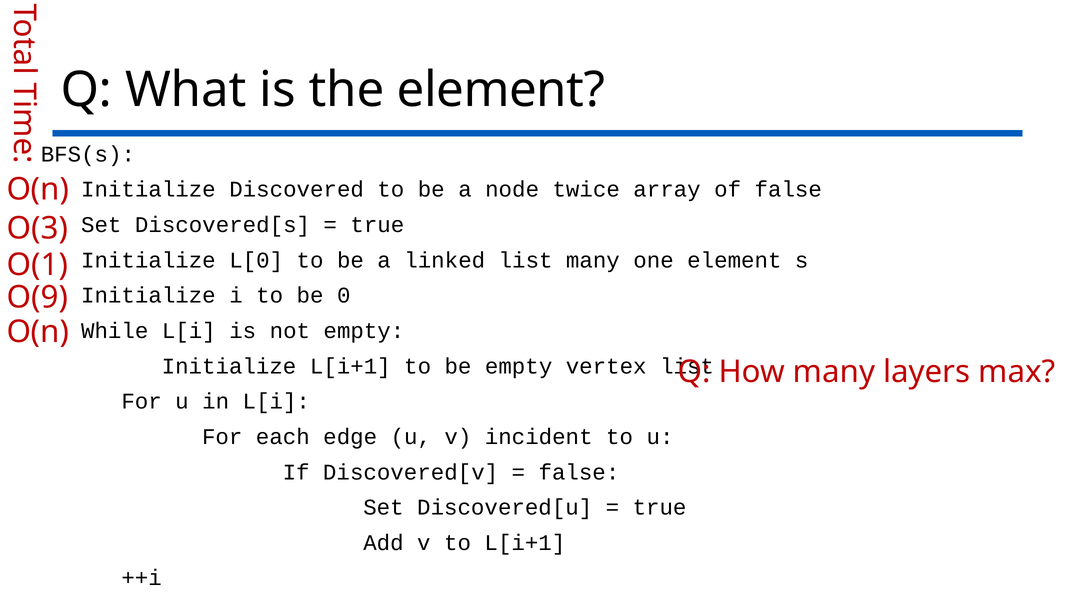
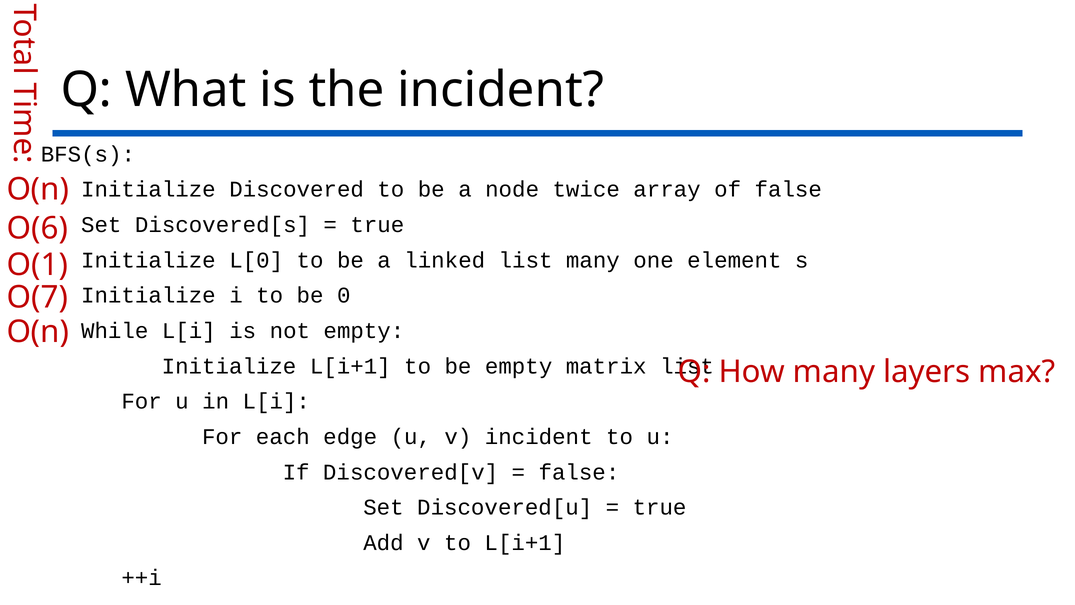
the element: element -> incident (501, 90)
O(3: O(3 -> O(6 (38, 228)
O(9: O(9 -> O(7 (38, 297)
vertex: vertex -> matrix (606, 366)
